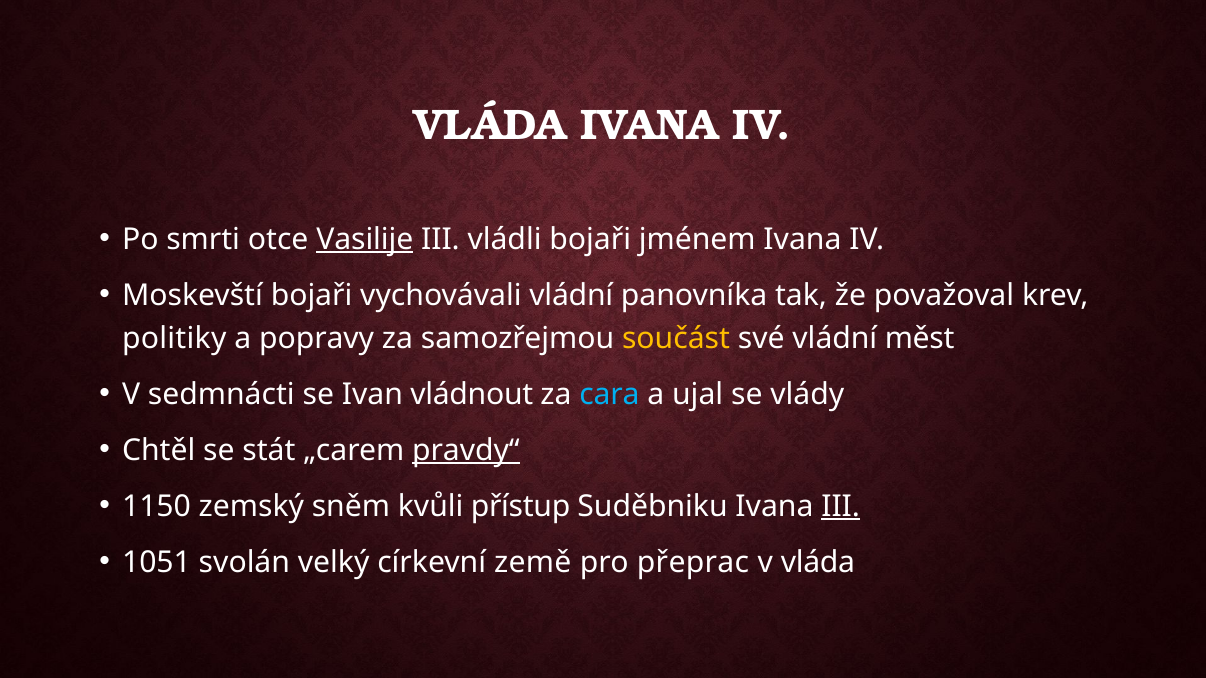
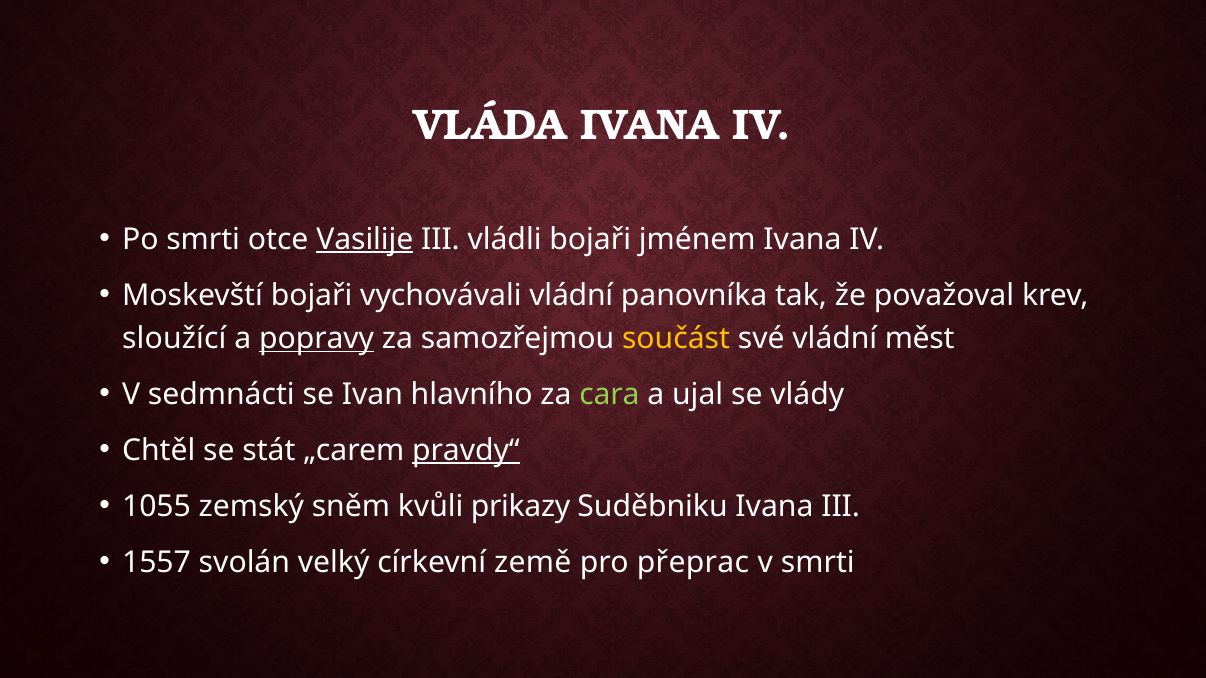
politiky: politiky -> sloužící (174, 339)
popravy underline: none -> present (317, 339)
vládnout: vládnout -> hlavního (472, 395)
cara colour: light blue -> light green (610, 395)
1150: 1150 -> 1055 (157, 507)
přístup: přístup -> prikazy (521, 507)
III underline: present -> none (841, 507)
1051: 1051 -> 1557 (157, 563)
v vláda: vláda -> smrti (818, 563)
